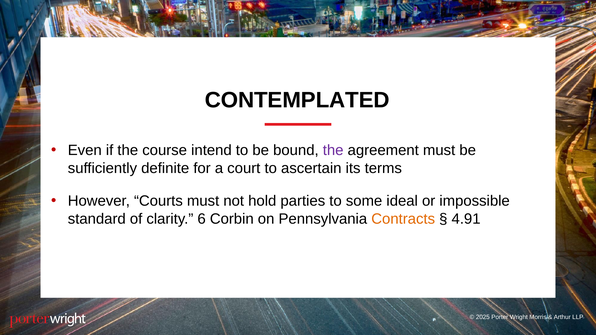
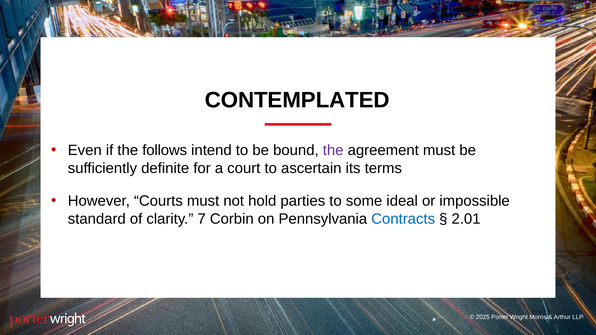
course: course -> follows (165, 151)
6: 6 -> 7 (202, 219)
Contracts colour: orange -> blue (403, 219)
4.91: 4.91 -> 2.01 (466, 219)
